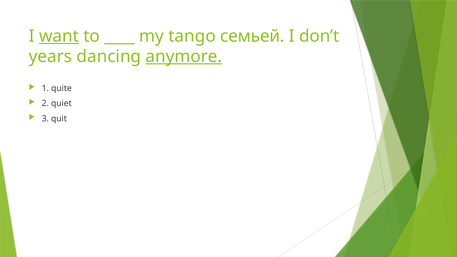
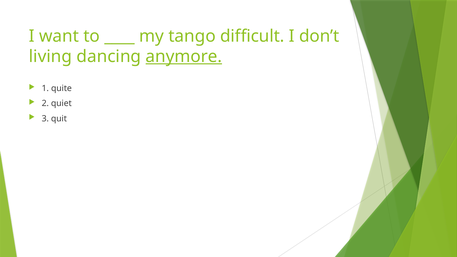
want underline: present -> none (59, 36)
семьей: семьей -> difficult (252, 36)
years: years -> living (50, 57)
